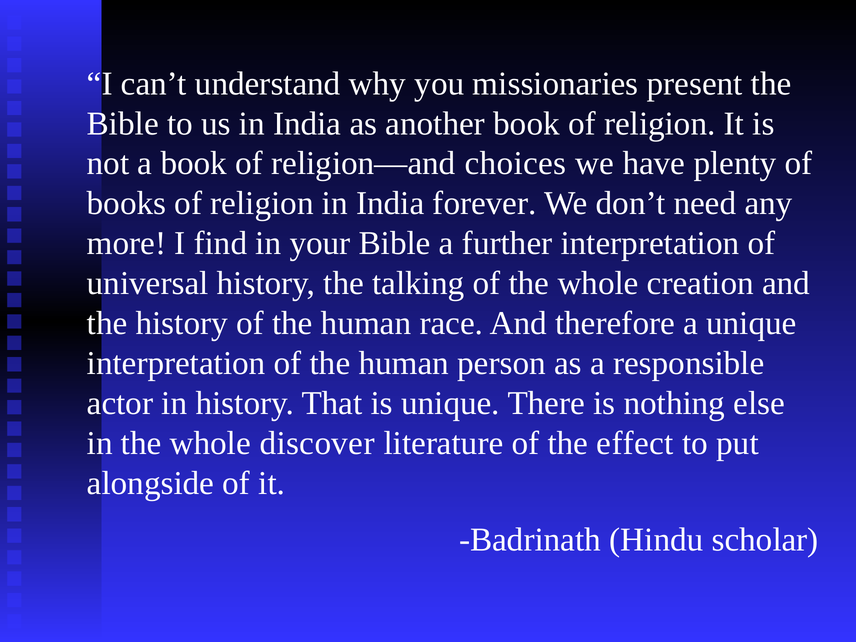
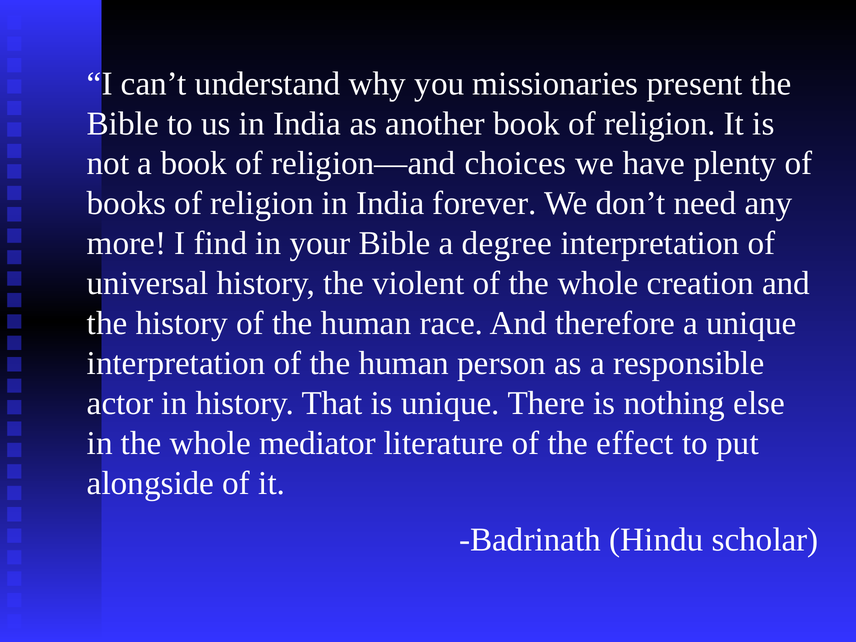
further: further -> degree (507, 243)
talking: talking -> violent (418, 283)
discover: discover -> mediator (317, 443)
